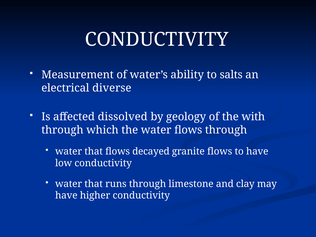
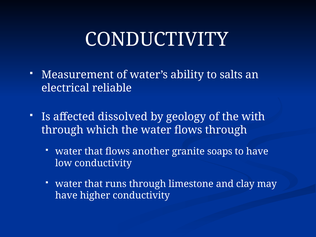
diverse: diverse -> reliable (112, 88)
decayed: decayed -> another (151, 151)
granite flows: flows -> soaps (220, 151)
